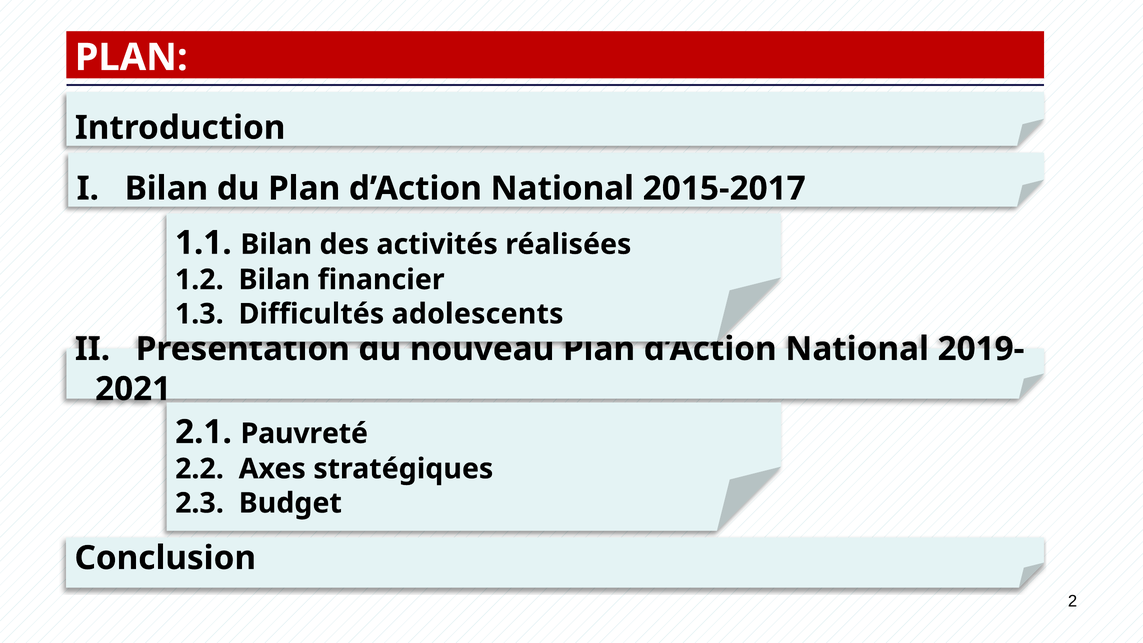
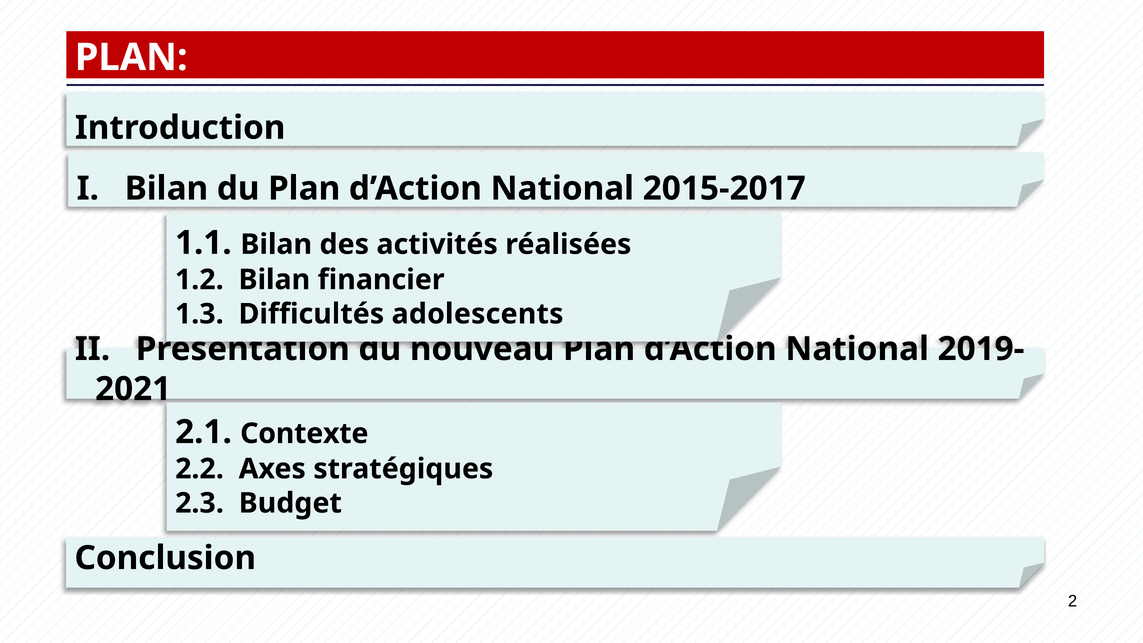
Pauvreté: Pauvreté -> Contexte (304, 434)
